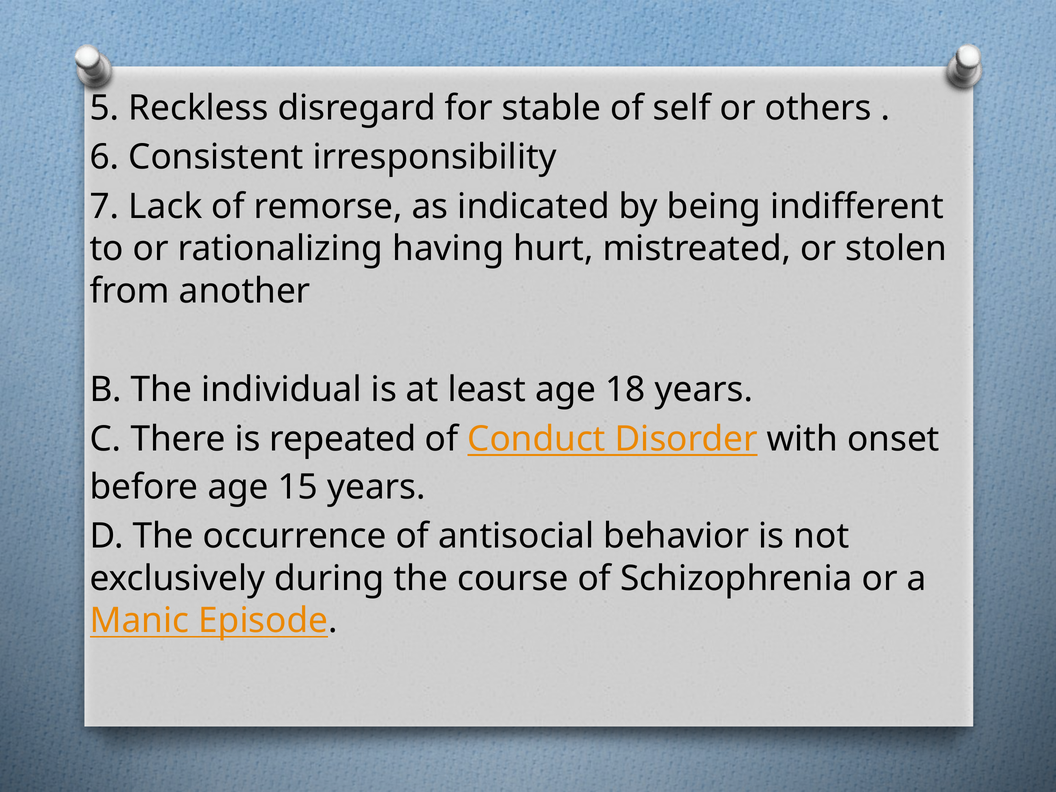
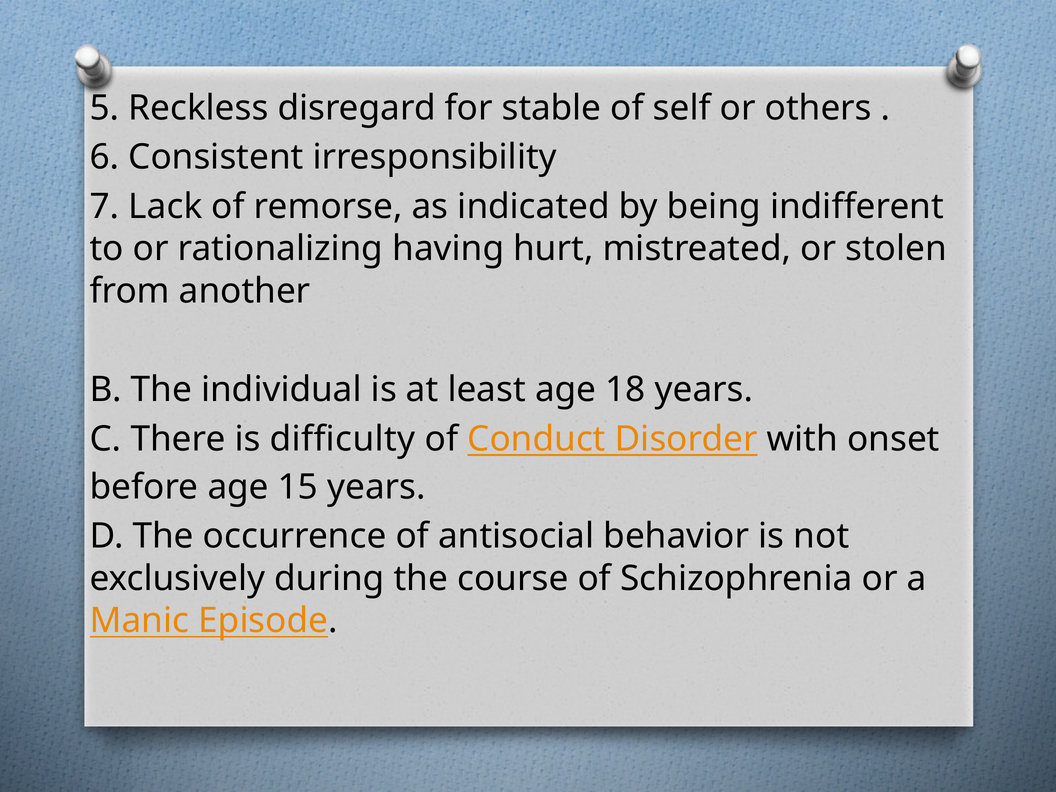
repeated: repeated -> difficulty (342, 439)
